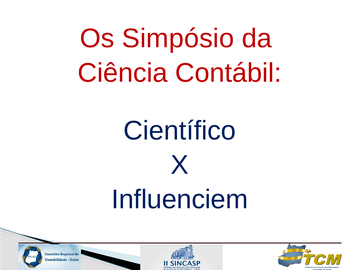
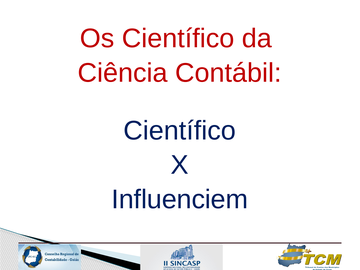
Os Simpósio: Simpósio -> Científico (178, 39)
